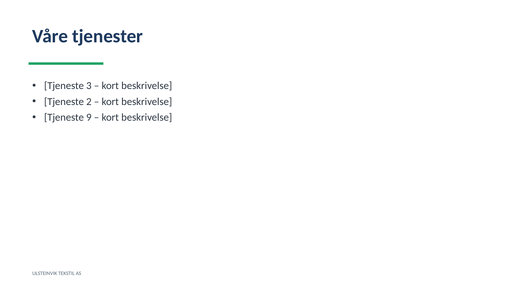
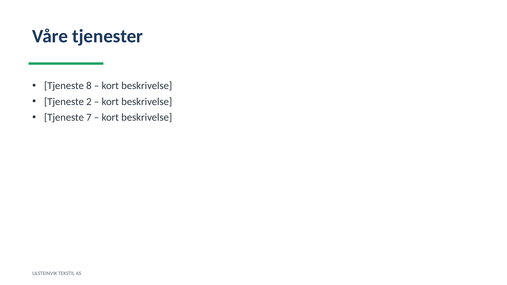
3: 3 -> 8 (89, 86)
9: 9 -> 7 (89, 118)
